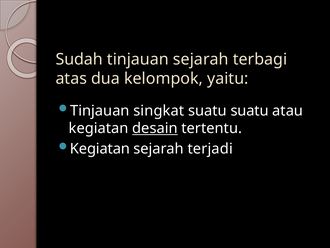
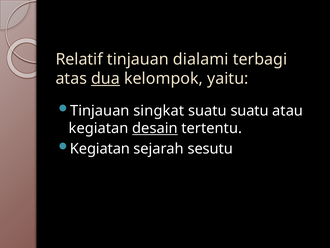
Sudah: Sudah -> Relatif (79, 59)
tinjauan sejarah: sejarah -> dialami (201, 59)
dua underline: none -> present (105, 78)
terjadi: terjadi -> sesutu (210, 148)
